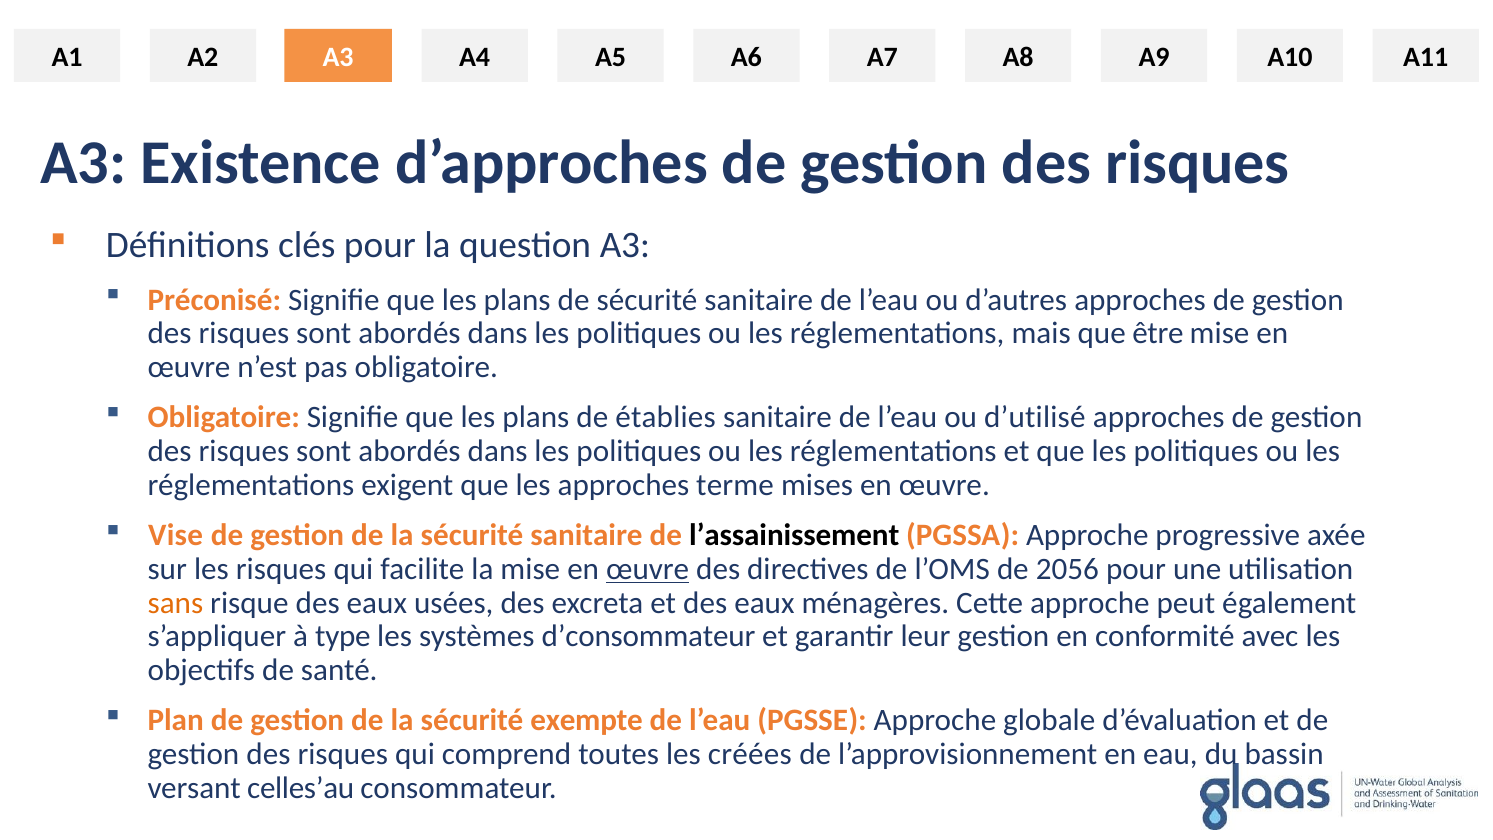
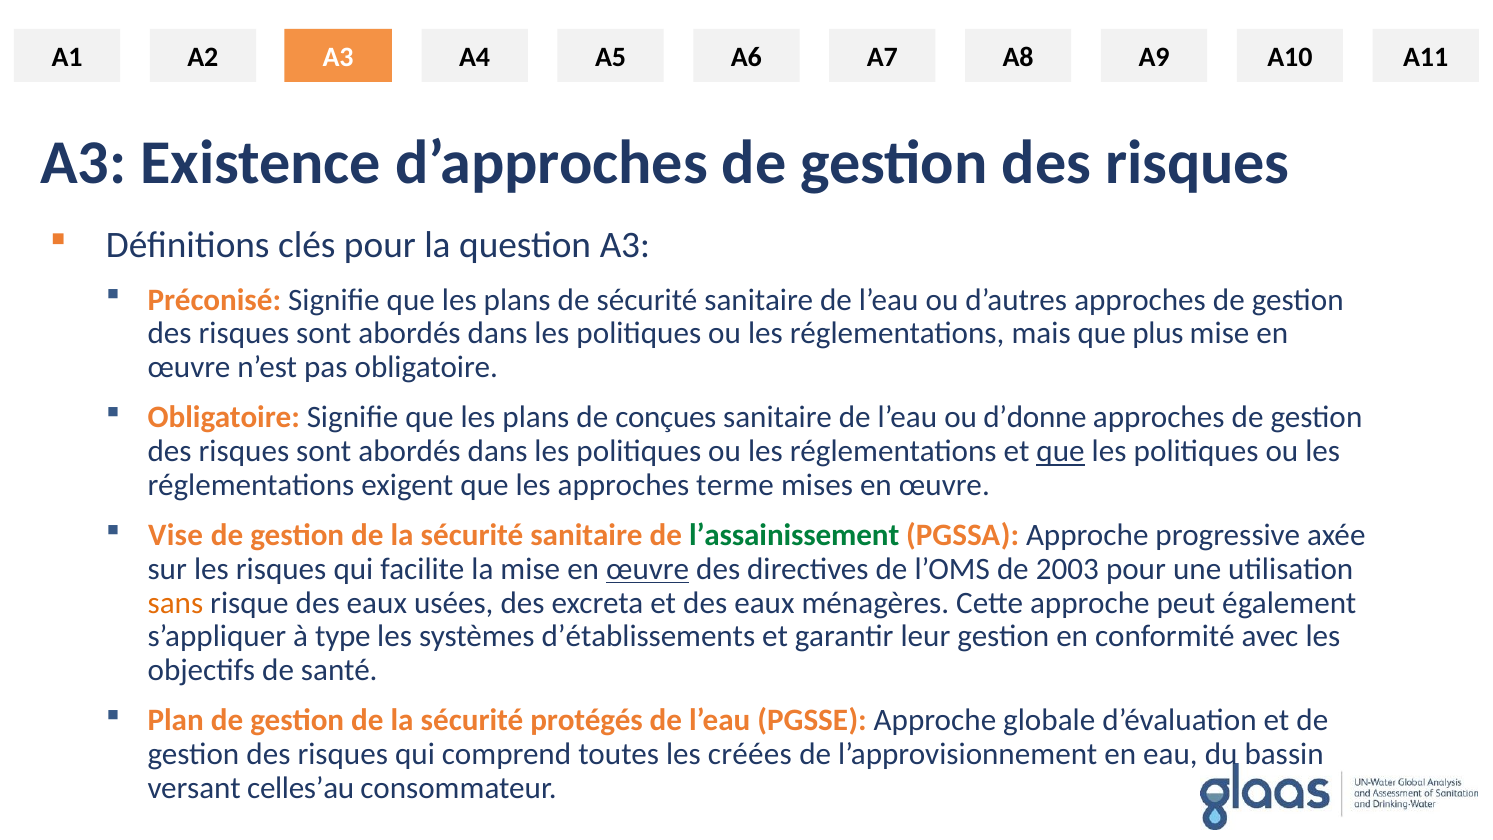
être: être -> plus (1158, 333)
établies: établies -> conçues (666, 418)
d’utilisé: d’utilisé -> d’donne (1035, 418)
que underline: none -> present (1061, 451)
l’assainissement colour: black -> green (794, 535)
2056: 2056 -> 2003 (1067, 569)
d’consommateur: d’consommateur -> d’établissements (648, 636)
exempte: exempte -> protégés (587, 721)
